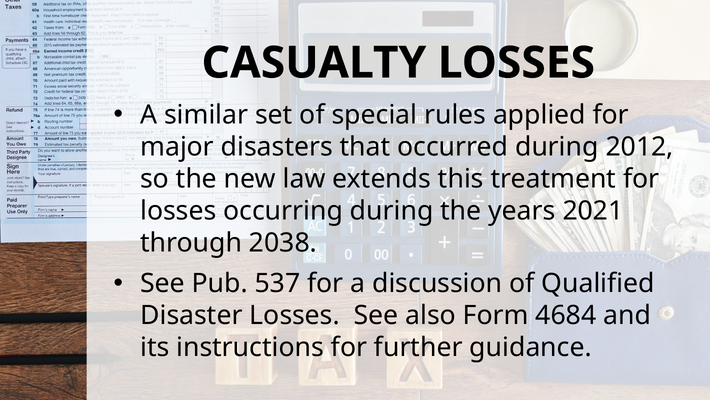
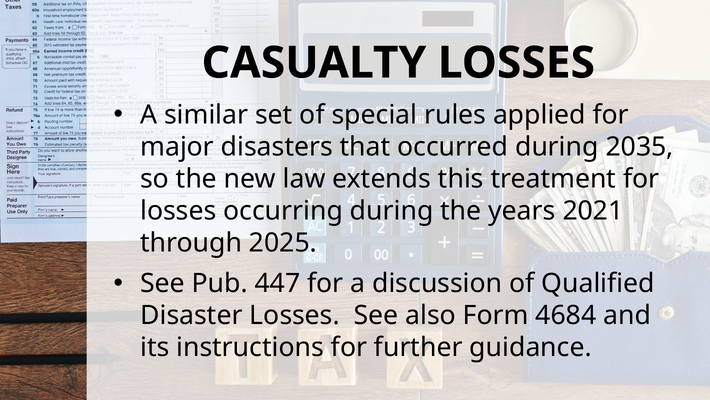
2012: 2012 -> 2035 (640, 147)
2038: 2038 -> 2025 (283, 242)
537: 537 -> 447 (278, 283)
